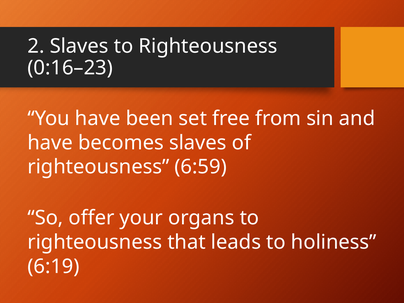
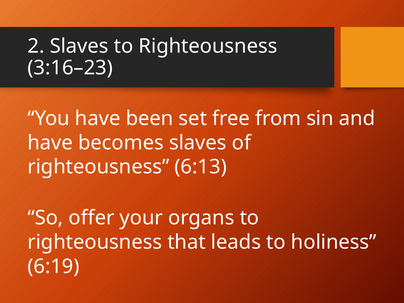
0:16–23: 0:16–23 -> 3:16–23 (70, 68)
6:59: 6:59 -> 6:13 (201, 167)
